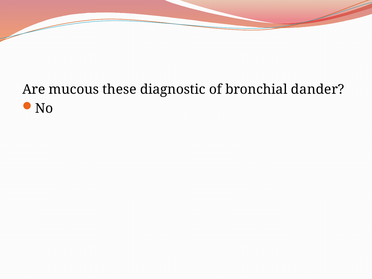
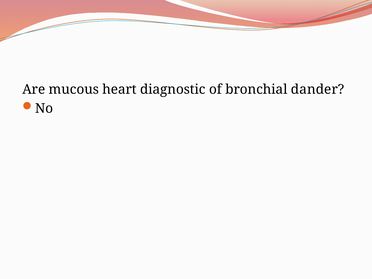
these: these -> heart (120, 90)
